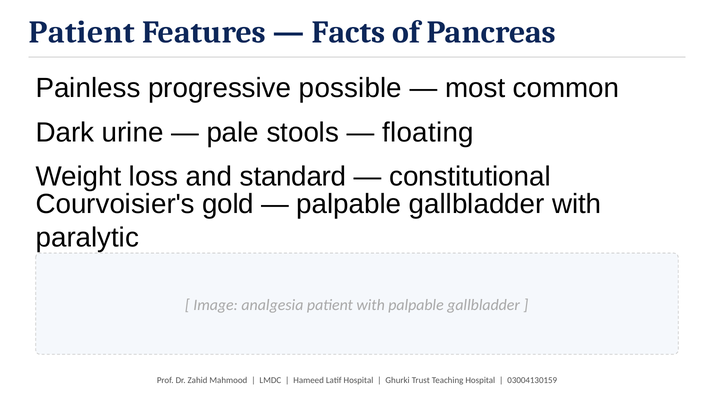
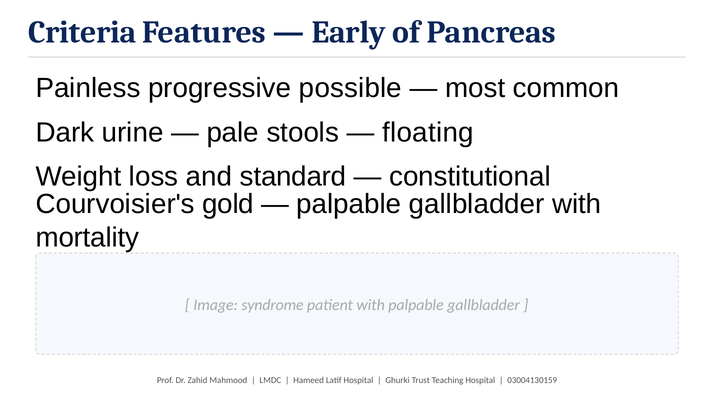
Patient: Patient -> Criteria (82, 33)
Facts: Facts -> Early (349, 33)
paralytic: paralytic -> mortality (87, 238)
analgesia: analgesia -> syndrome (273, 305)
